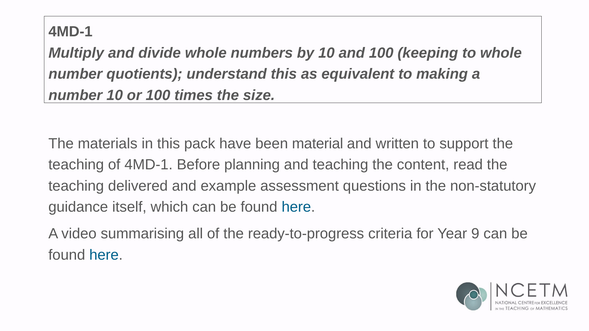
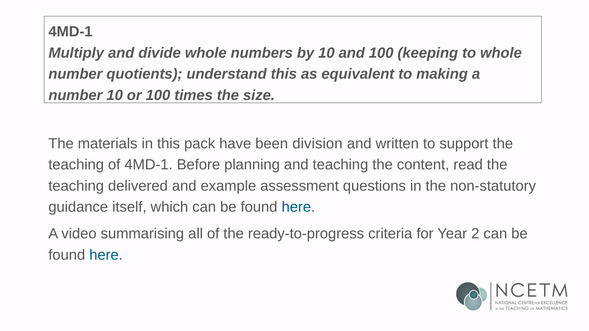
material: material -> division (317, 144)
9: 9 -> 2 (475, 234)
